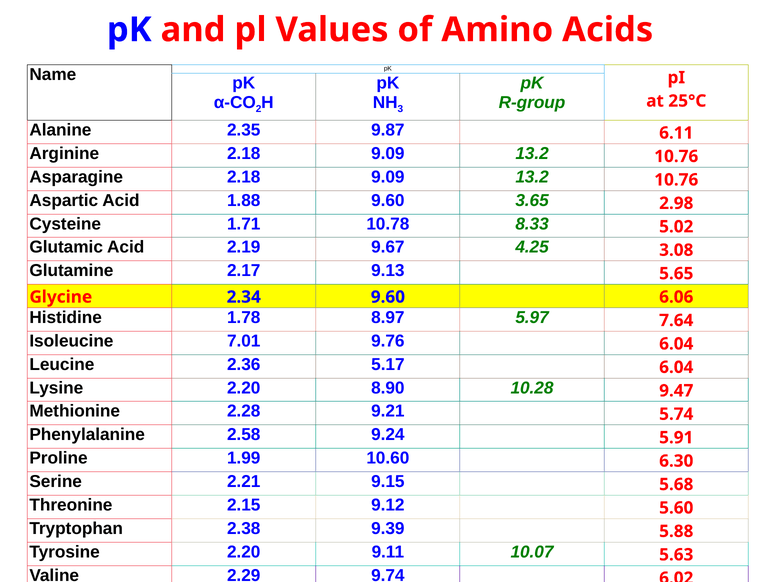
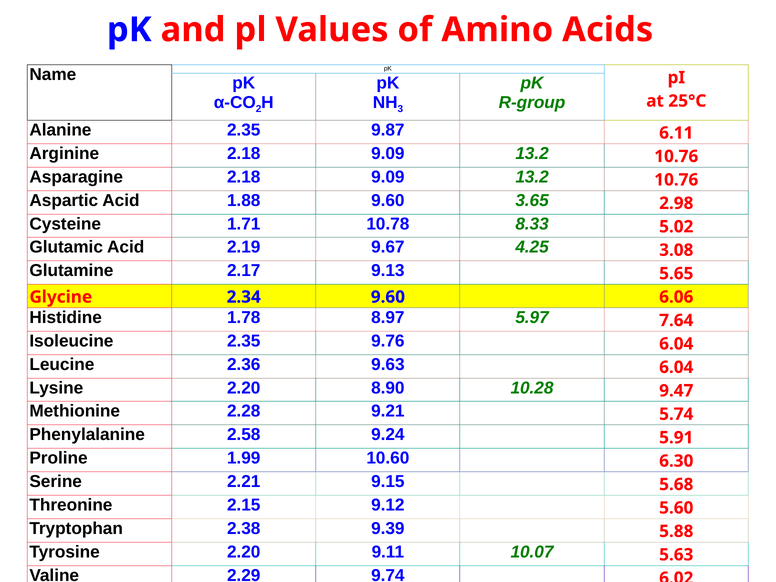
Isoleucine 7.01: 7.01 -> 2.35 (244, 341)
5.17: 5.17 -> 9.63 (388, 364)
